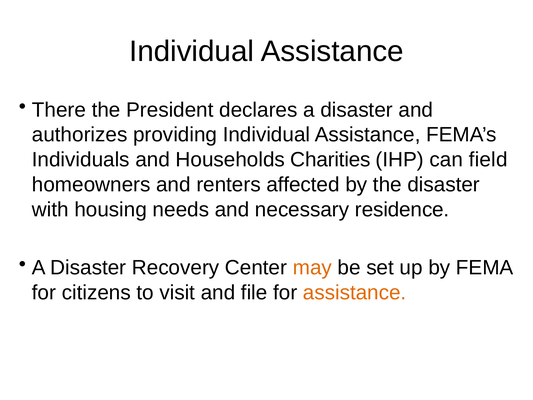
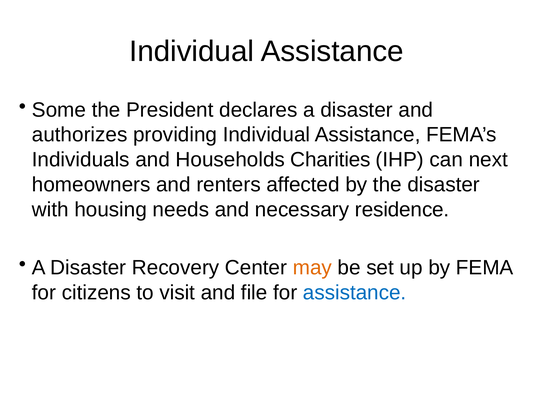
There: There -> Some (59, 110)
field: field -> next (488, 160)
assistance colour: orange -> blue (355, 292)
